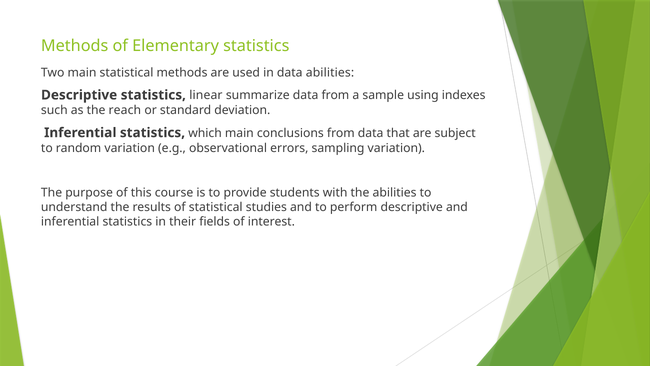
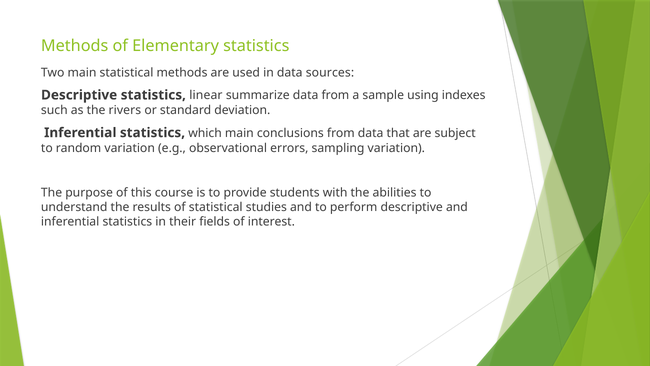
data abilities: abilities -> sources (330, 73)
reach: reach -> rivers (125, 110)
